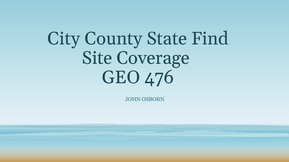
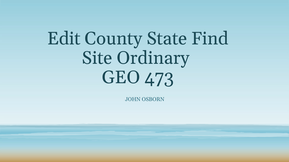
City: City -> Edit (64, 39)
Coverage: Coverage -> Ordinary (153, 58)
476: 476 -> 473 (159, 78)
